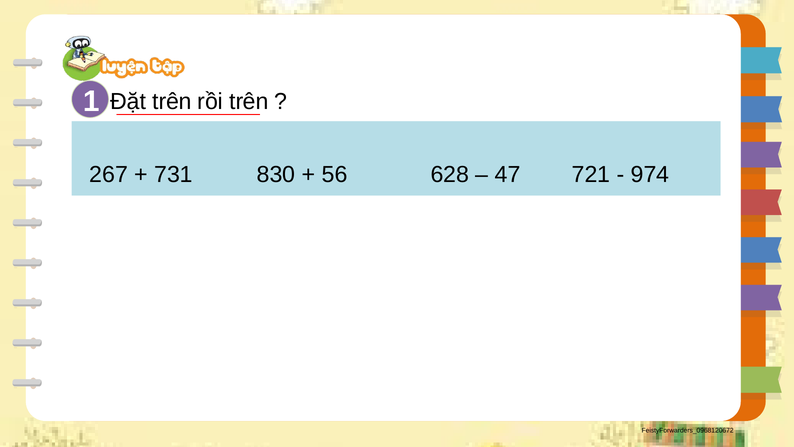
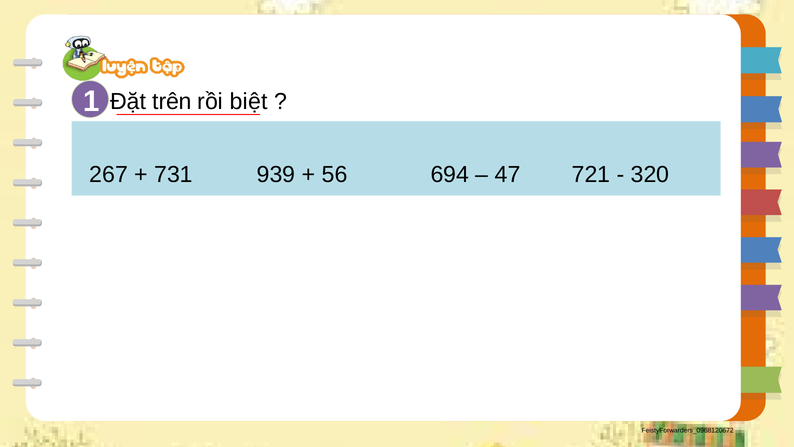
rồi trên: trên -> biệt (249, 101)
830: 830 -> 939 (276, 175)
628: 628 -> 694 (450, 175)
974: 974 -> 320 (650, 175)
